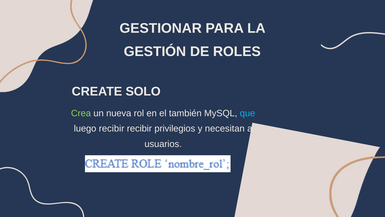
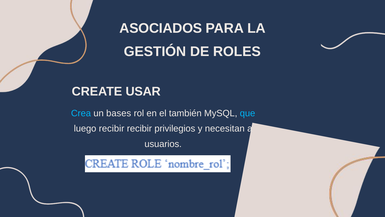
GESTIONAR: GESTIONAR -> ASOCIADOS (161, 28)
SOLO: SOLO -> USAR (143, 91)
Crea colour: light green -> light blue (81, 113)
nueva: nueva -> bases (119, 113)
